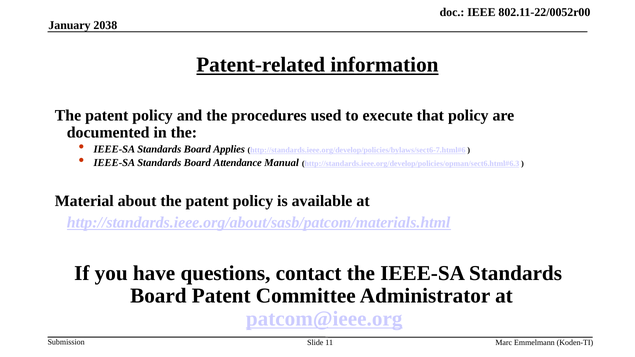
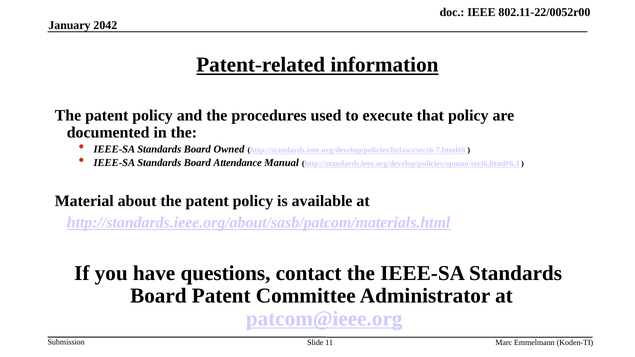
2038: 2038 -> 2042 (105, 25)
Applies: Applies -> Owned (229, 149)
